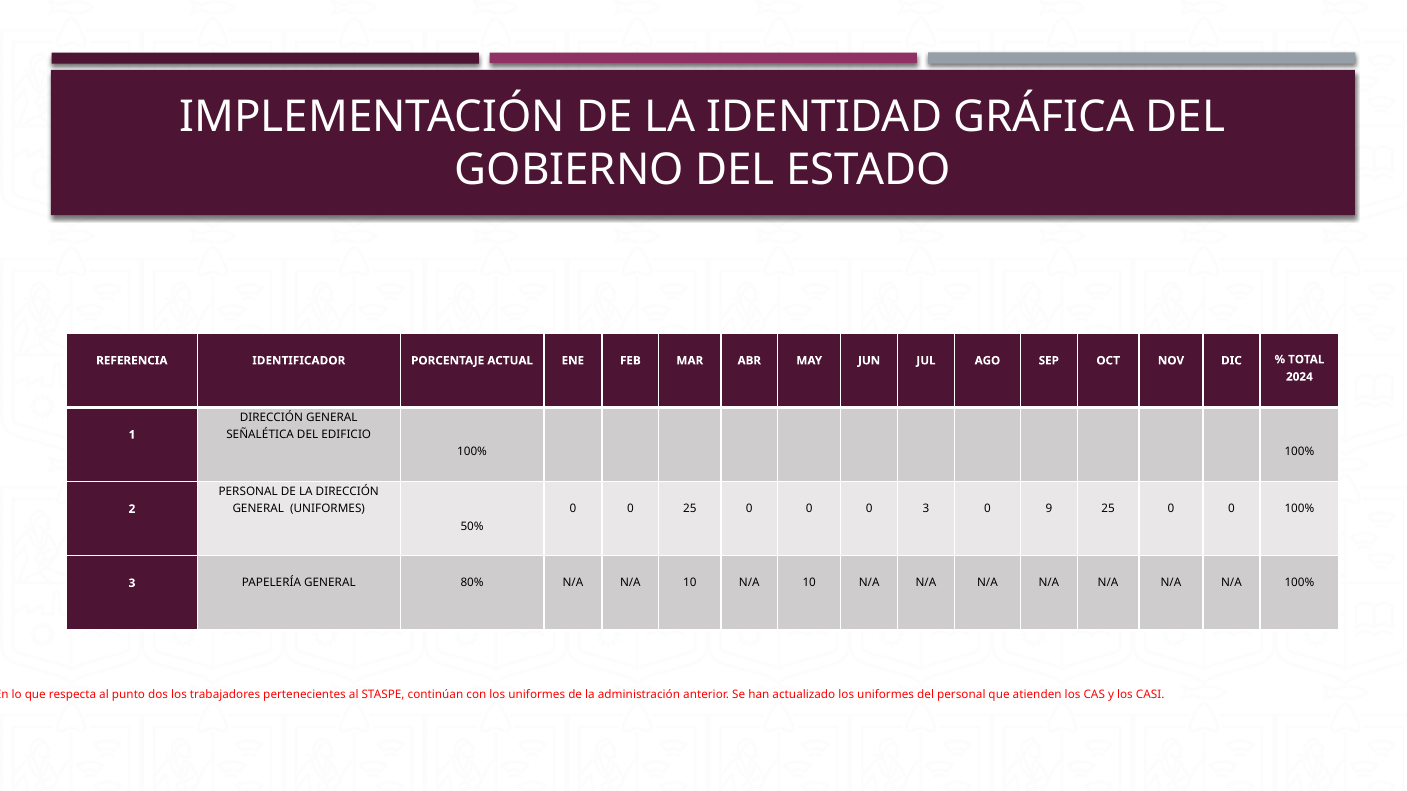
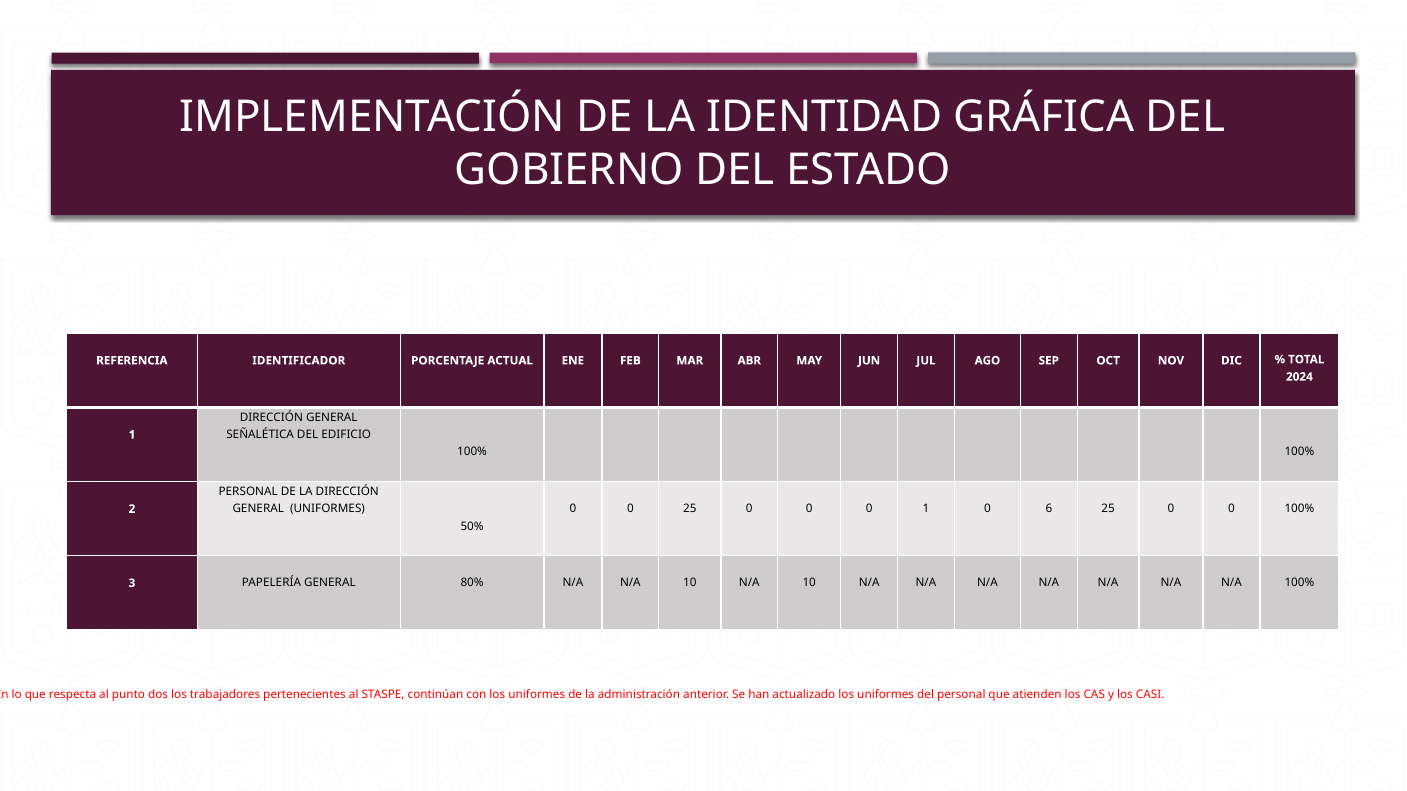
0 3: 3 -> 1 (926, 509)
9: 9 -> 6 (1049, 509)
